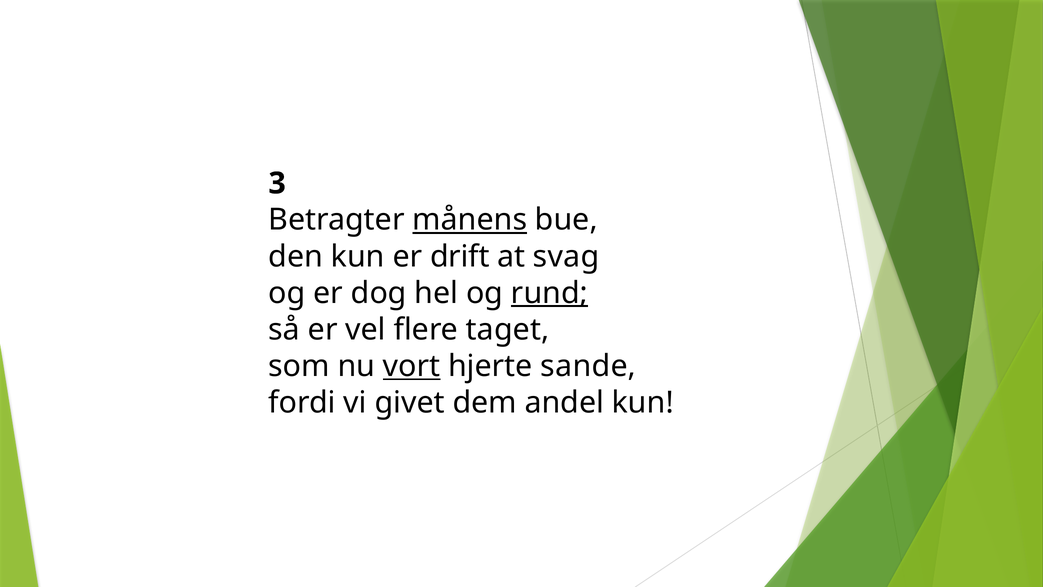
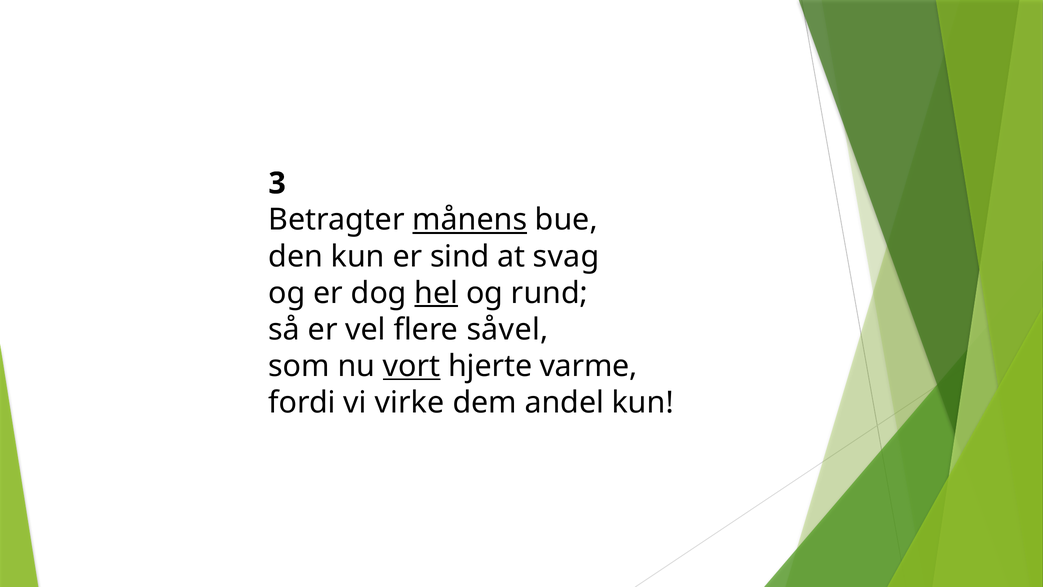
drift: drift -> sind (460, 256)
hel underline: none -> present (436, 293)
rund underline: present -> none (549, 293)
taget: taget -> såvel (507, 329)
sande: sande -> varme (589, 366)
givet: givet -> virke (410, 402)
